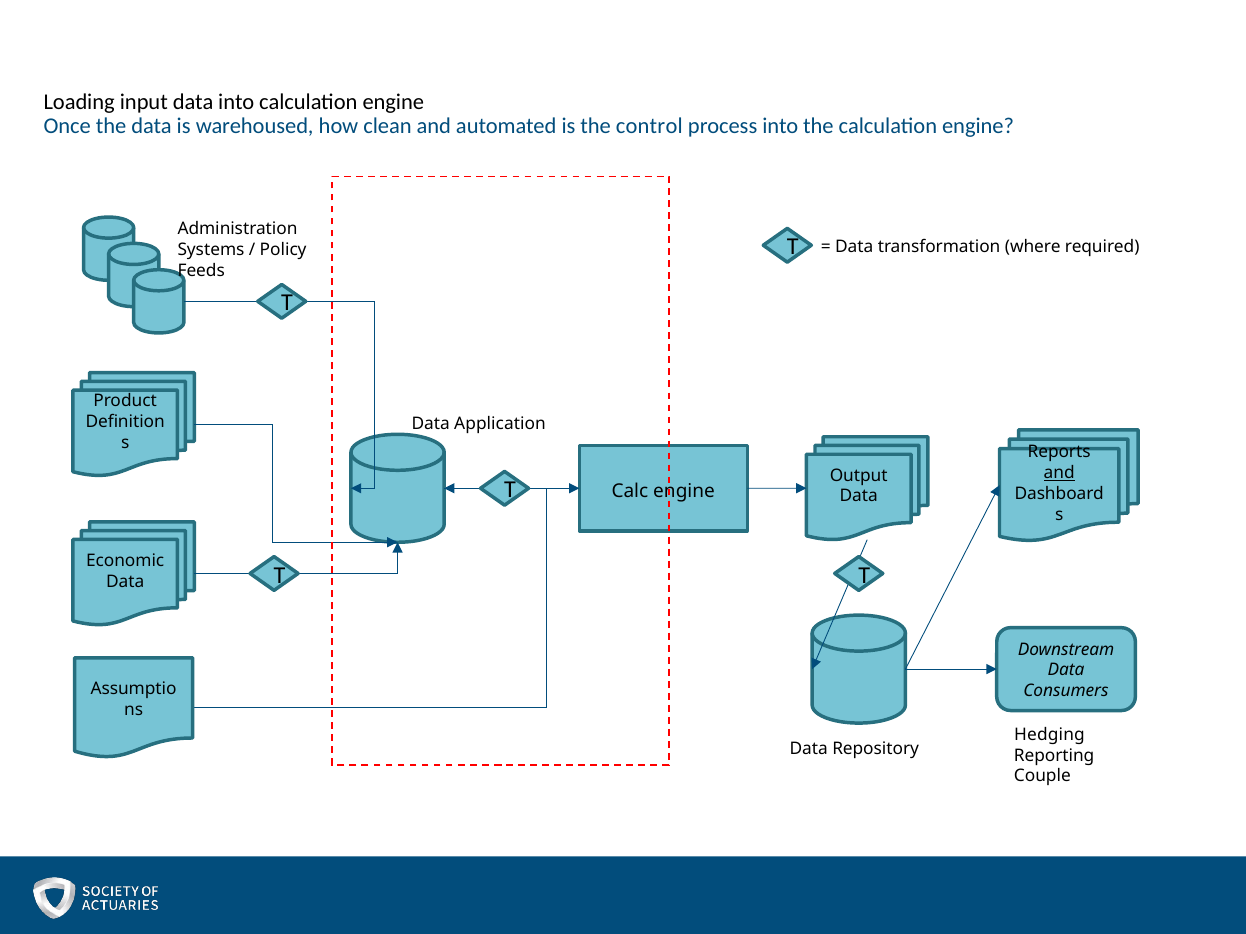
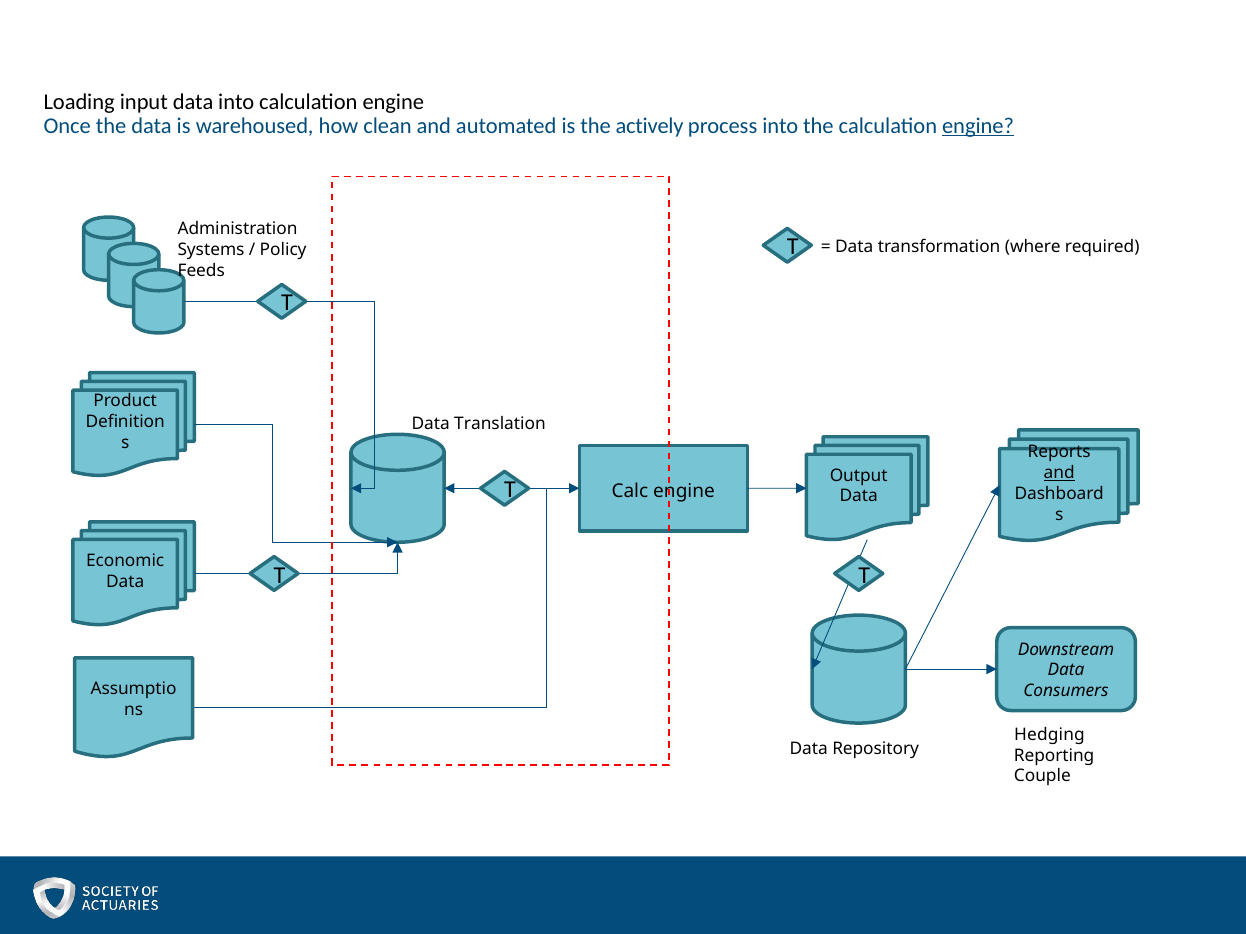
control: control -> actively (650, 126)
engine underline: none -> present (978, 126)
Application: Application -> Translation (500, 424)
